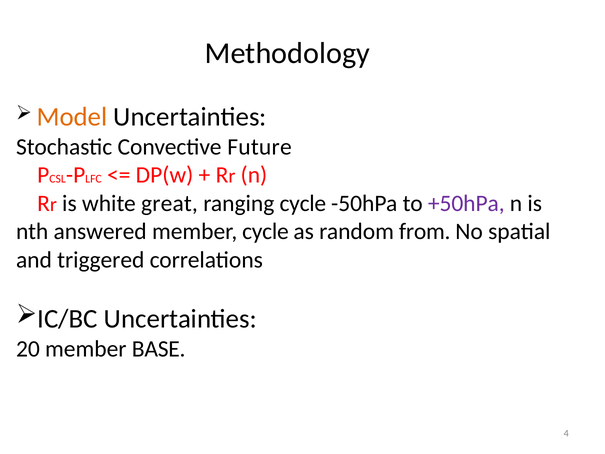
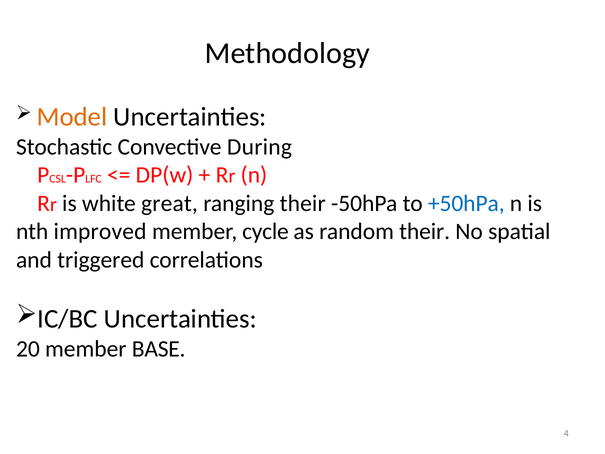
Future: Future -> During (259, 147)
ranging cycle: cycle -> their (303, 203)
+50hPa colour: purple -> blue (466, 203)
answered: answered -> improved (100, 232)
random from: from -> their (425, 232)
